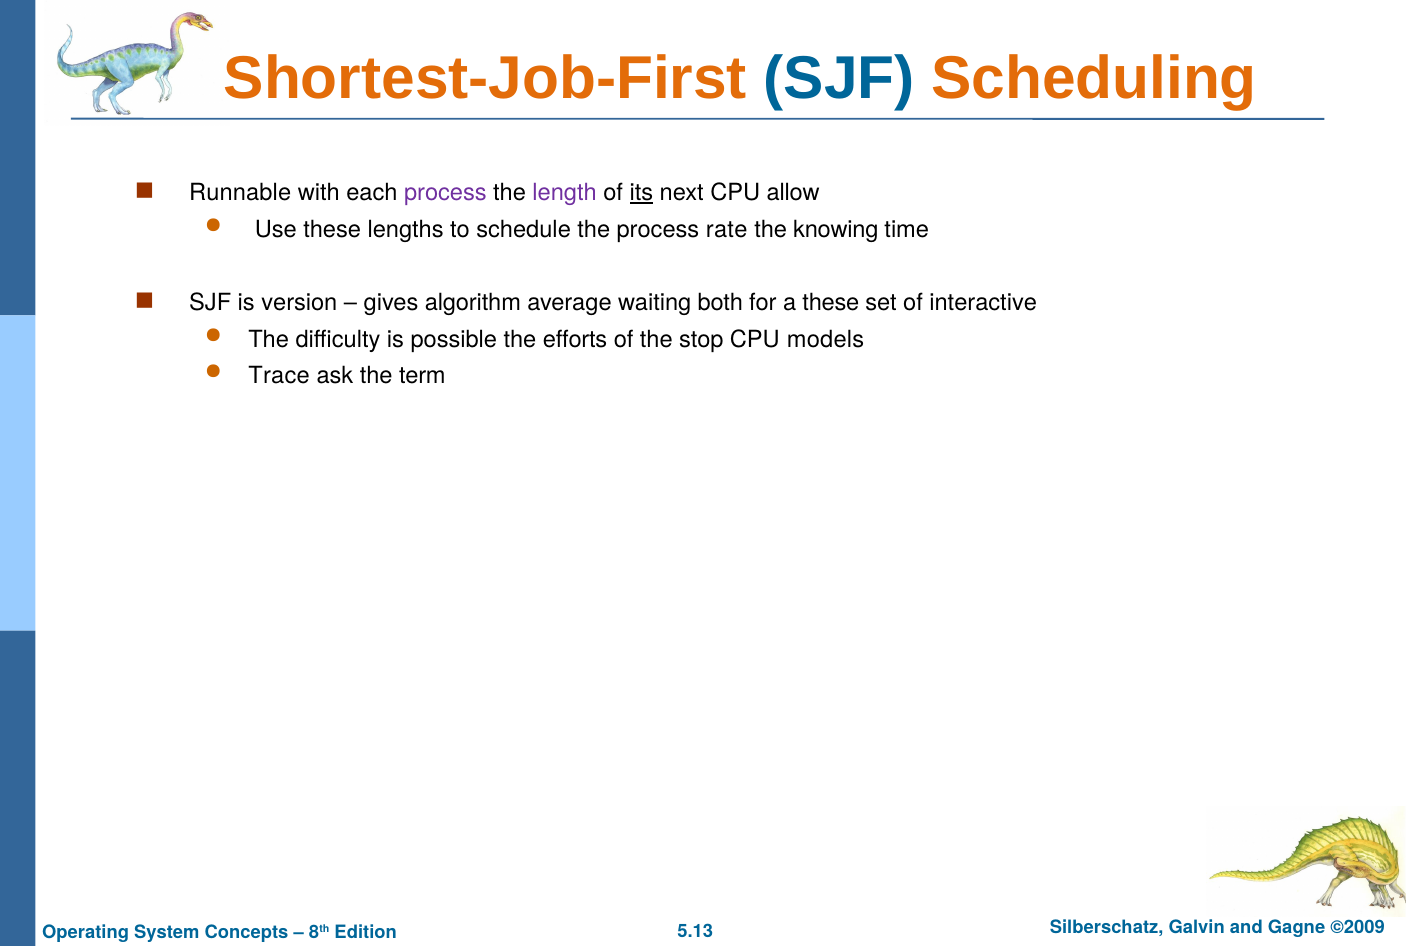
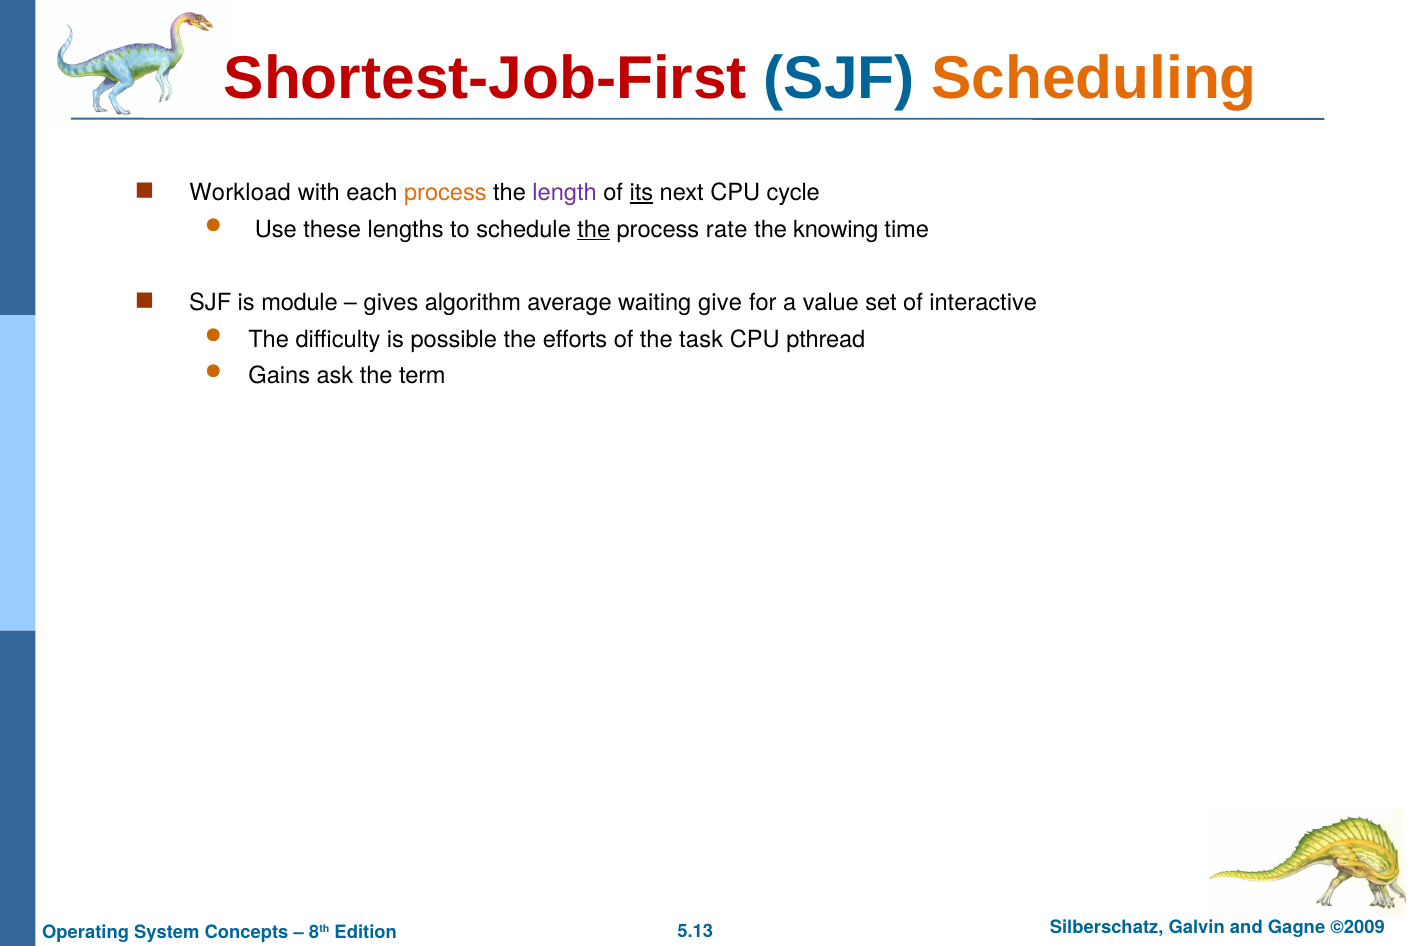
Shortest-Job-First colour: orange -> red (485, 79)
Runnable: Runnable -> Workload (240, 193)
process colour: purple -> orange (445, 193)
allow: allow -> cycle (793, 193)
the underline: none -> present (594, 229)
version: version -> module (299, 303)
both: both -> give (720, 303)
a these: these -> value (831, 303)
stop: stop -> task (701, 339)
models: models -> pthread (826, 339)
Trace: Trace -> Gains (279, 376)
